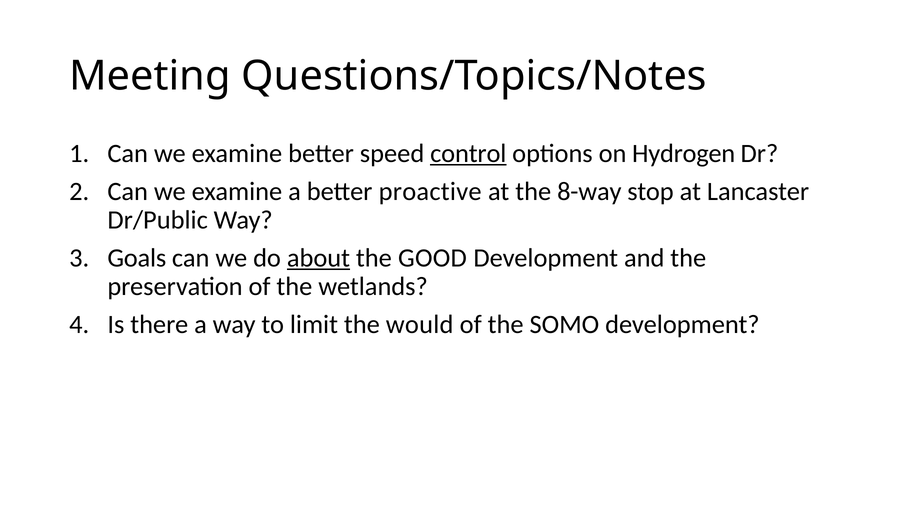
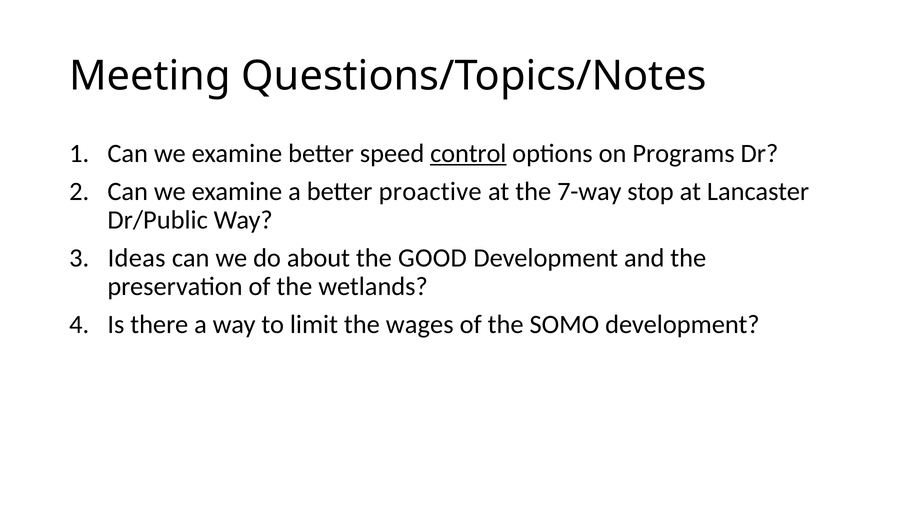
Hydrogen: Hydrogen -> Programs (684, 153)
8-way: 8-way -> 7-way (589, 191)
Goals: Goals -> Ideas (137, 258)
about underline: present -> none (318, 258)
would: would -> wages (420, 325)
